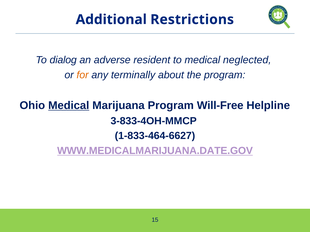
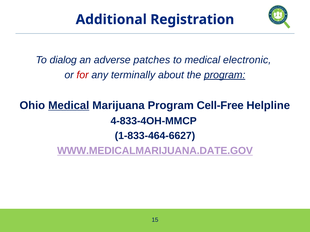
Restrictions: Restrictions -> Registration (192, 20)
resident: resident -> patches (152, 60)
neglected: neglected -> electronic (247, 60)
for colour: orange -> red (83, 75)
program underline: none -> present (225, 75)
Will-Free: Will-Free -> Cell-Free (220, 106)
3-833-4OH-MMCP: 3-833-4OH-MMCP -> 4-833-4OH-MMCP (154, 121)
